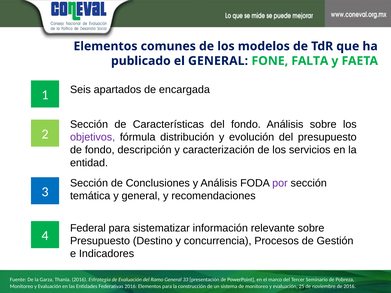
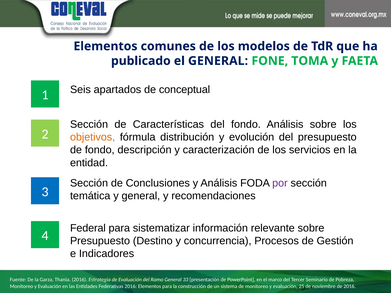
FALTA: FALTA -> TOMA (310, 61)
encargada: encargada -> conceptual (185, 90)
objetivos colour: purple -> orange (93, 137)
